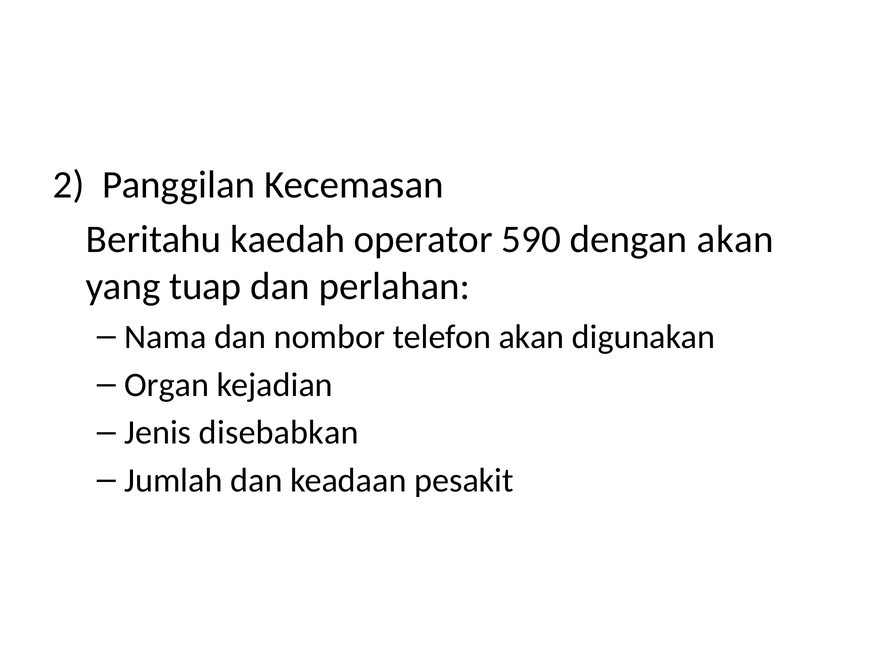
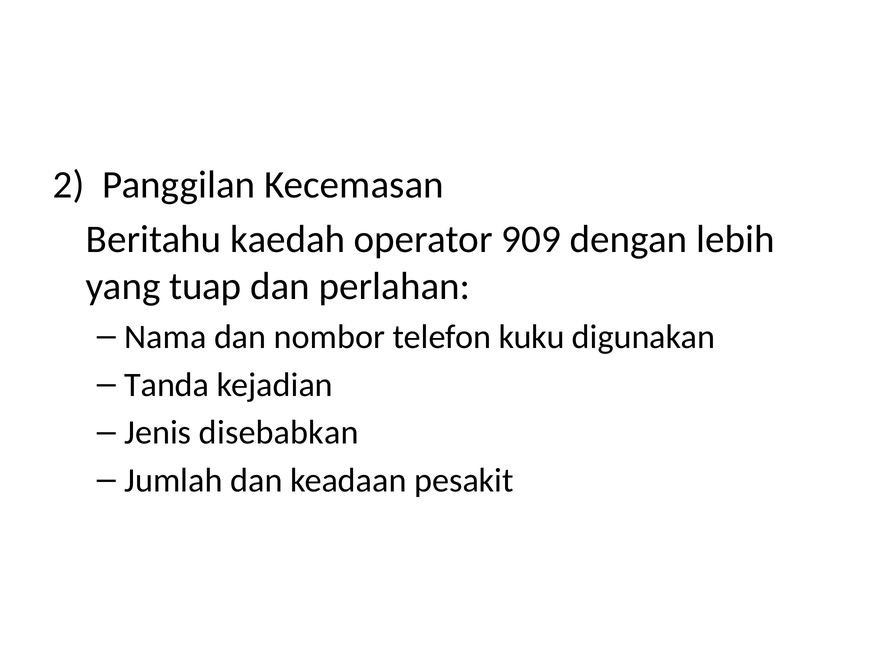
590: 590 -> 909 (531, 239)
dengan akan: akan -> lebih (736, 239)
telefon akan: akan -> kuku (532, 337)
Organ: Organ -> Tanda (167, 385)
